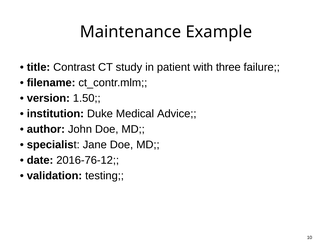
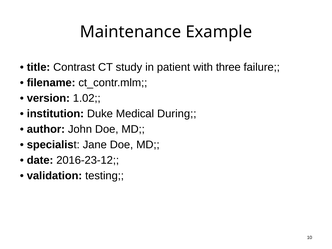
1.50: 1.50 -> 1.02 (87, 98)
Advice: Advice -> During (177, 114)
2016-76-12: 2016-76-12 -> 2016-23-12 (88, 160)
